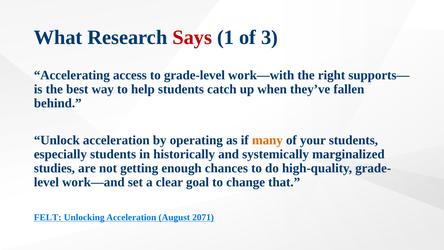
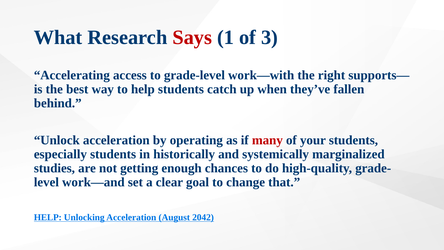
many colour: orange -> red (267, 140)
FELT: FELT -> HELP (48, 217)
2071: 2071 -> 2042 (203, 217)
